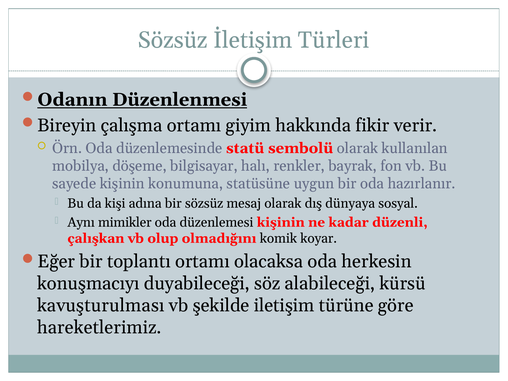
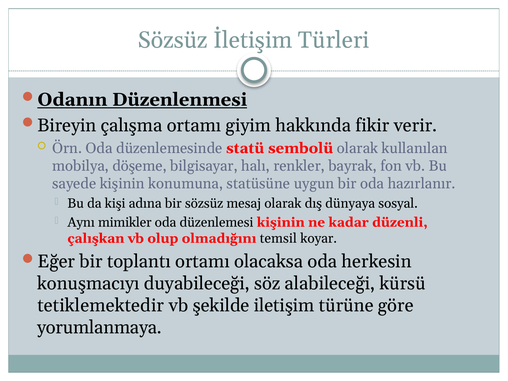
komik: komik -> temsil (278, 238)
kavuşturulması: kavuşturulması -> tetiklemektedir (101, 306)
hareketlerimiz: hareketlerimiz -> yorumlanmaya (99, 328)
